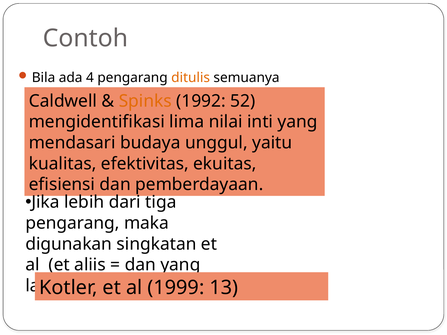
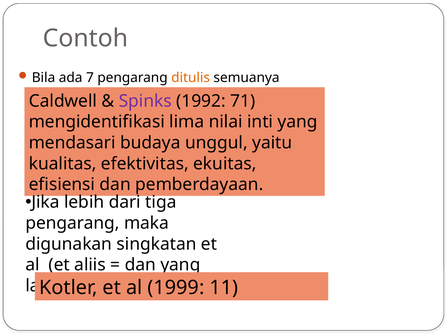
4: 4 -> 7 (90, 78)
Spinks colour: orange -> purple (145, 101)
52: 52 -> 71 (243, 101)
13: 13 -> 11 (224, 288)
